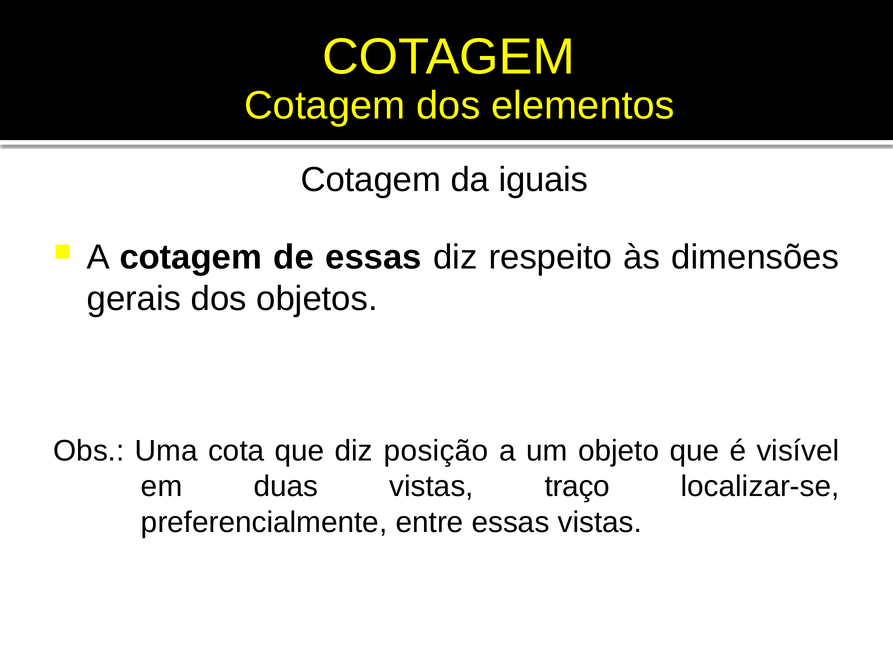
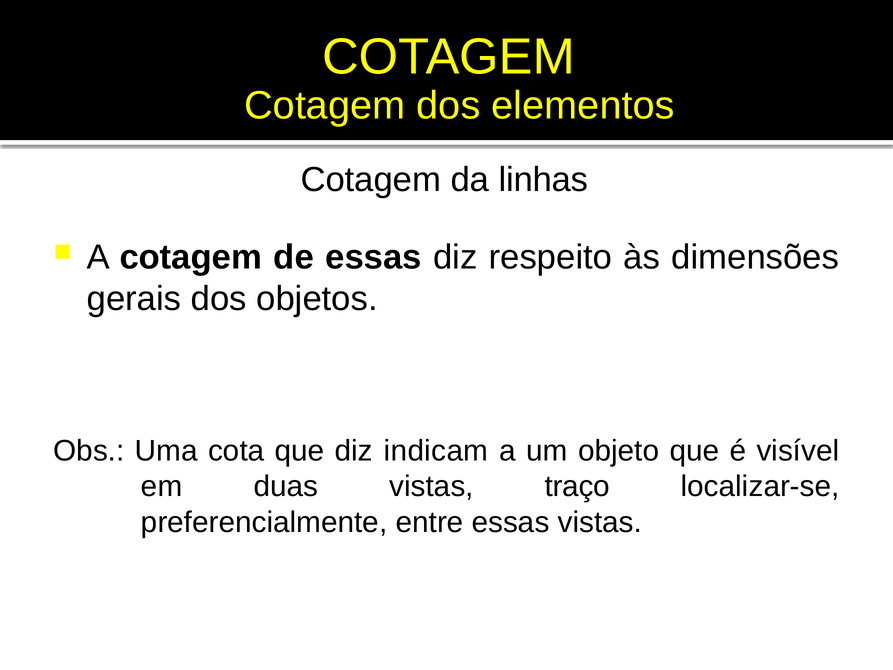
iguais: iguais -> linhas (543, 180)
posição: posição -> indicam (436, 451)
